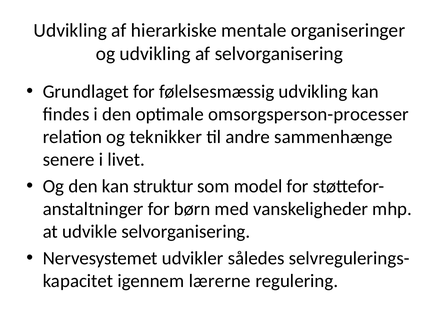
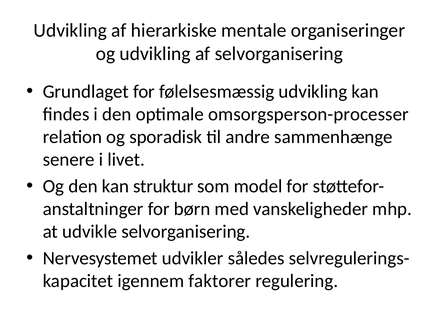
teknikker: teknikker -> sporadisk (166, 137)
lærerne: lærerne -> faktorer (220, 281)
